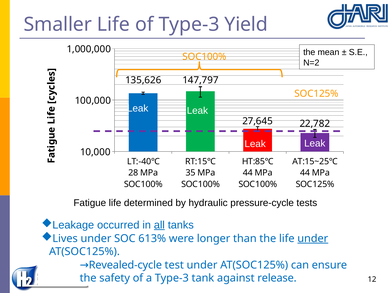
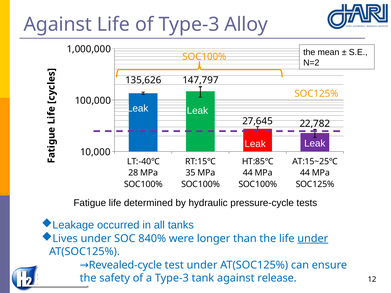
Smaller: Smaller -> Against (58, 24)
Yield: Yield -> Alloy (246, 24)
all underline: present -> none (159, 225)
613%: 613% -> 840% (152, 239)
